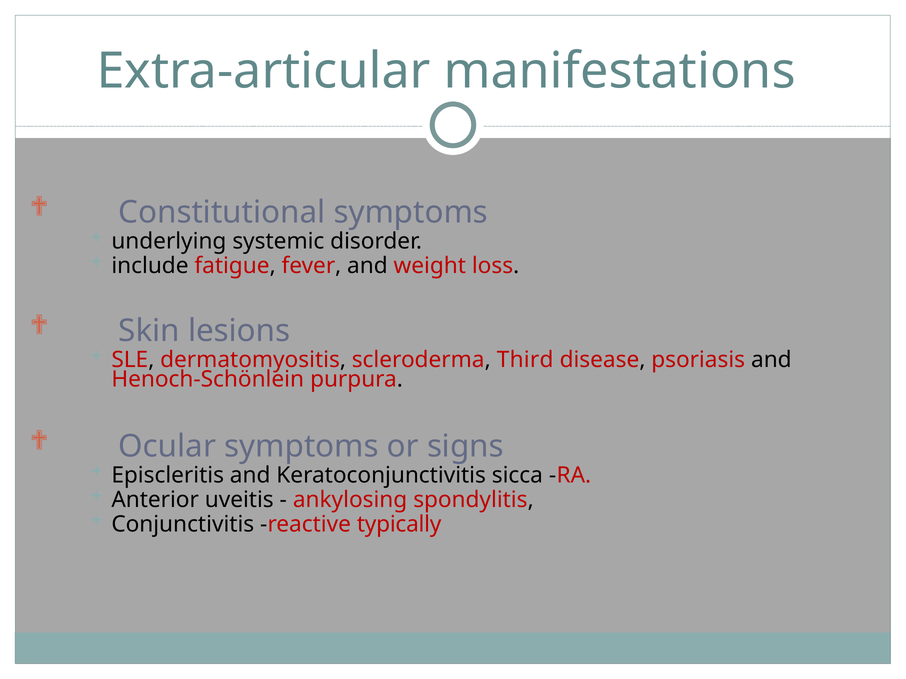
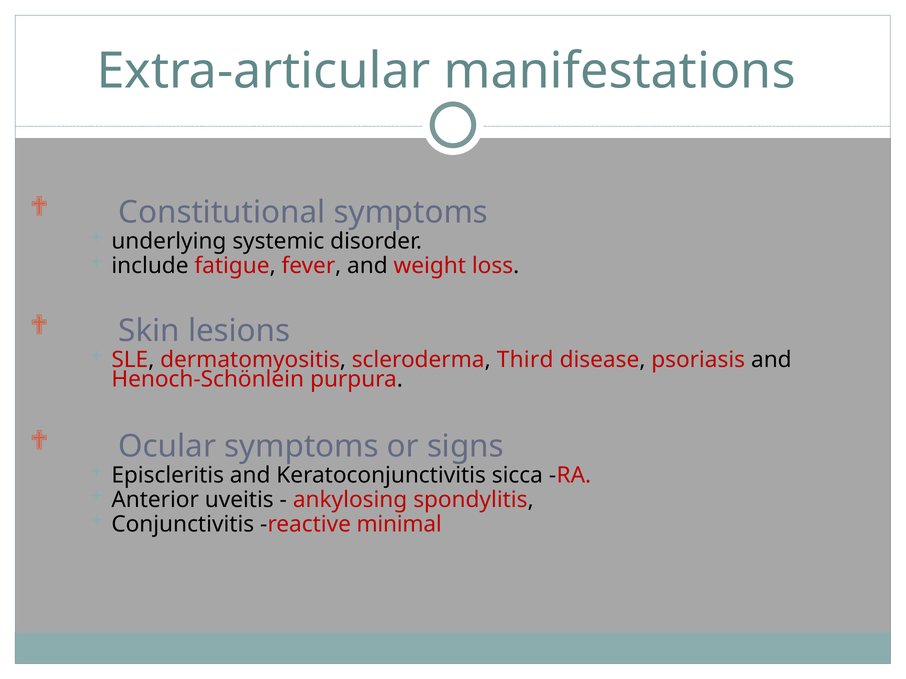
typically: typically -> minimal (399, 525)
